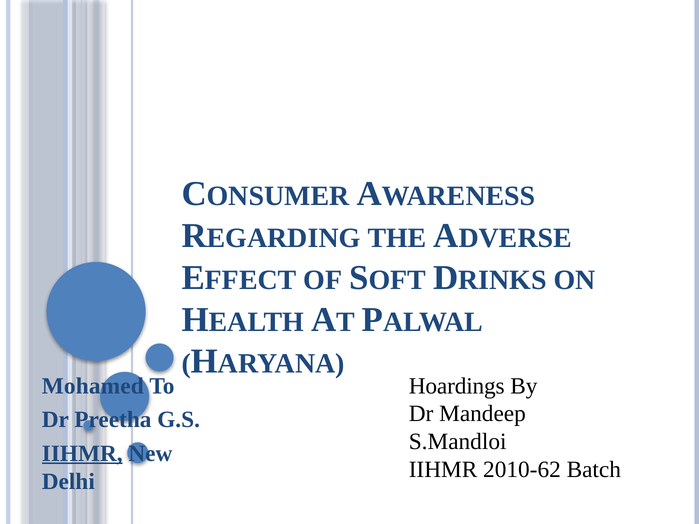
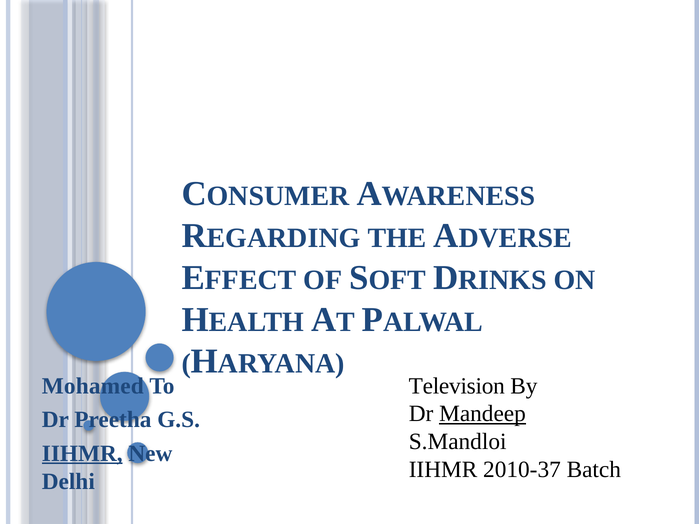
Hoardings: Hoardings -> Television (457, 386)
Mandeep underline: none -> present (482, 414)
2010-62: 2010-62 -> 2010-37 (522, 470)
